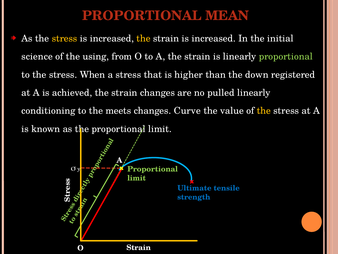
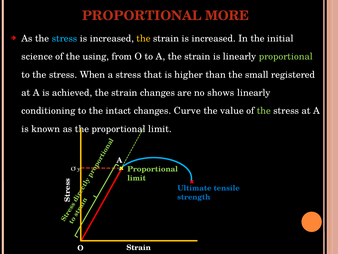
MEAN: MEAN -> MORE (227, 16)
stress colour: yellow -> light blue (65, 38)
down: down -> small (257, 75)
pulled: pulled -> shows (221, 93)
meets: meets -> intact (118, 111)
the colour: yellow -> light green (264, 111)
